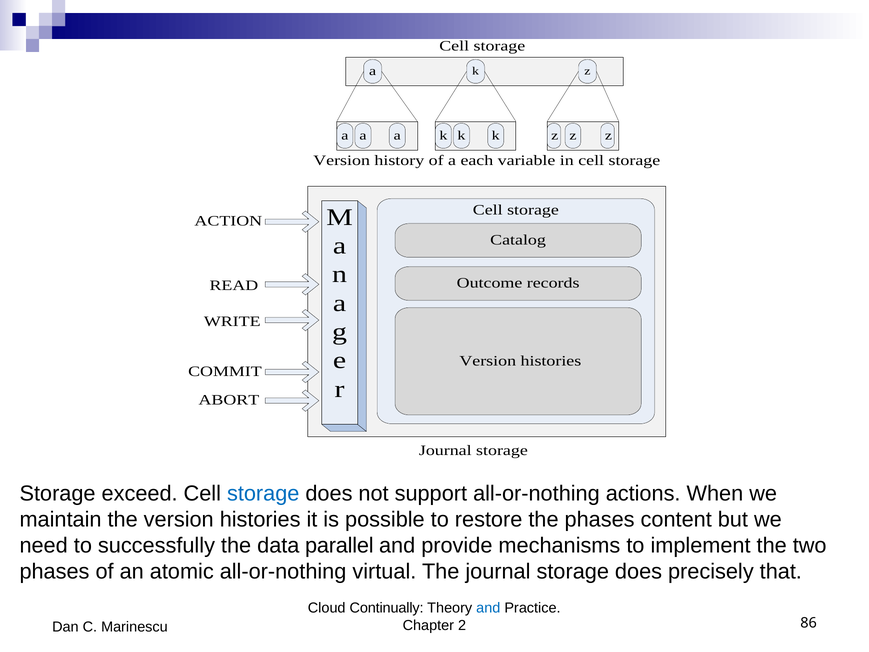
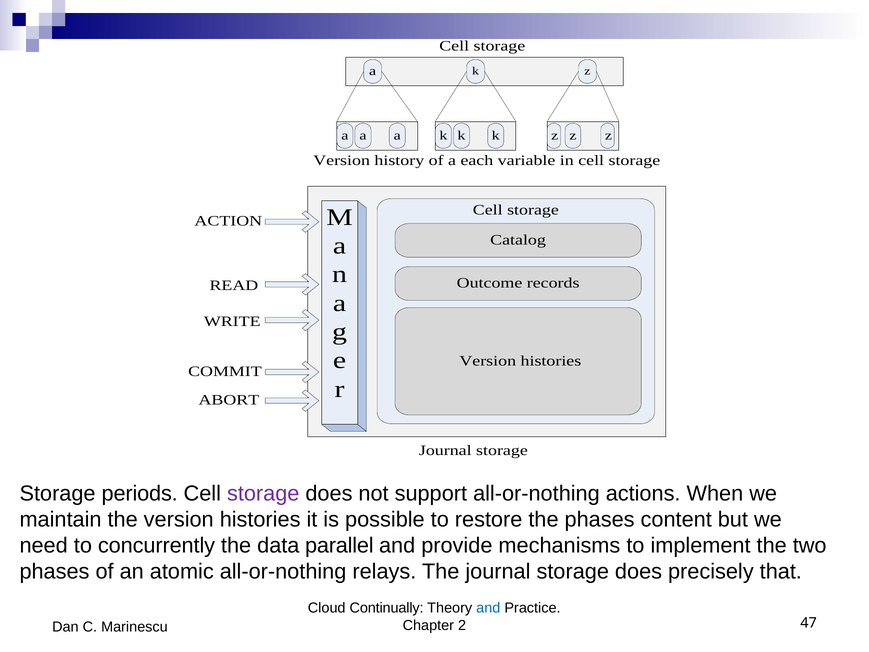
exceed: exceed -> periods (140, 493)
storage colour: blue -> purple (263, 493)
successfully: successfully -> concurrently (157, 545)
virtual: virtual -> relays (384, 571)
86: 86 -> 47 (809, 623)
